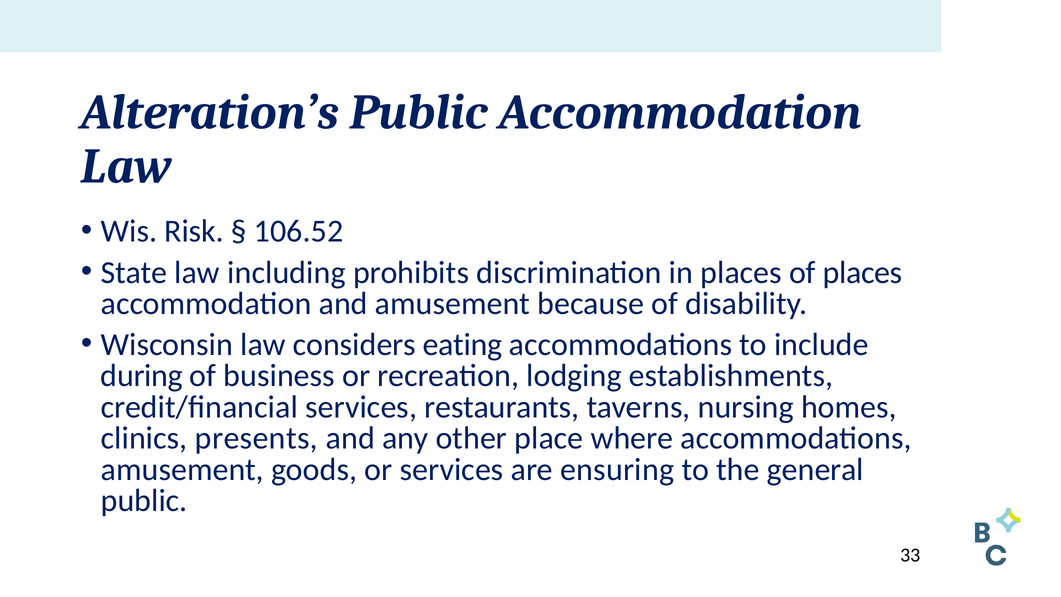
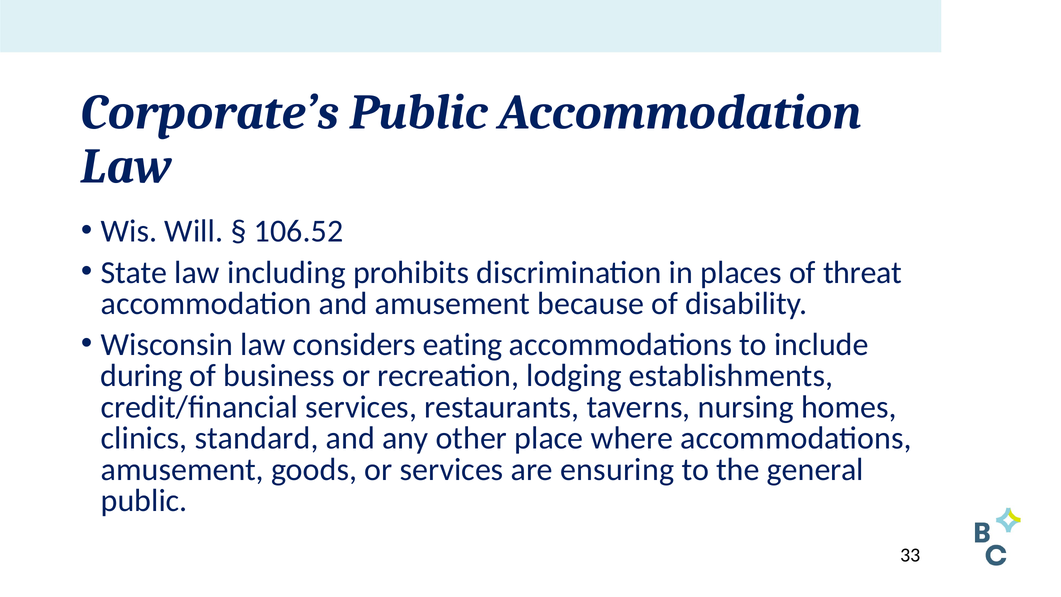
Alteration’s: Alteration’s -> Corporate’s (210, 112)
Risk: Risk -> Will (194, 231)
of places: places -> threat (863, 272)
presents: presents -> standard (257, 438)
